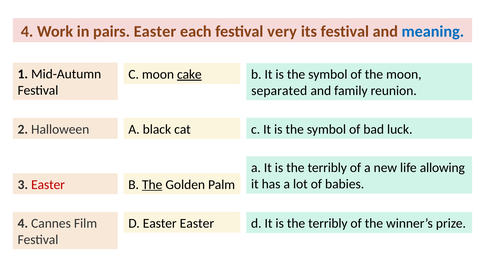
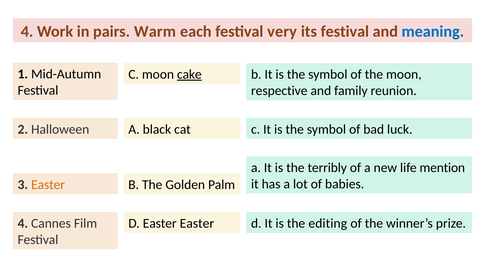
pairs Easter: Easter -> Warm (155, 31)
separated: separated -> respective (279, 91)
allowing: allowing -> mention (442, 168)
Easter colour: red -> orange (48, 184)
The underline: present -> none (152, 184)
terribly: terribly -> editing (328, 223)
